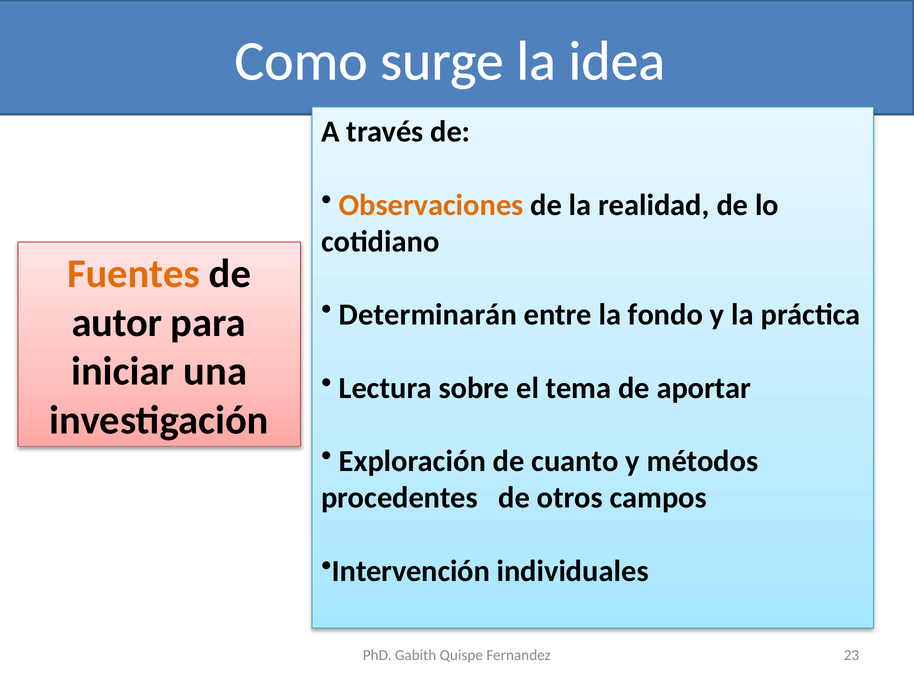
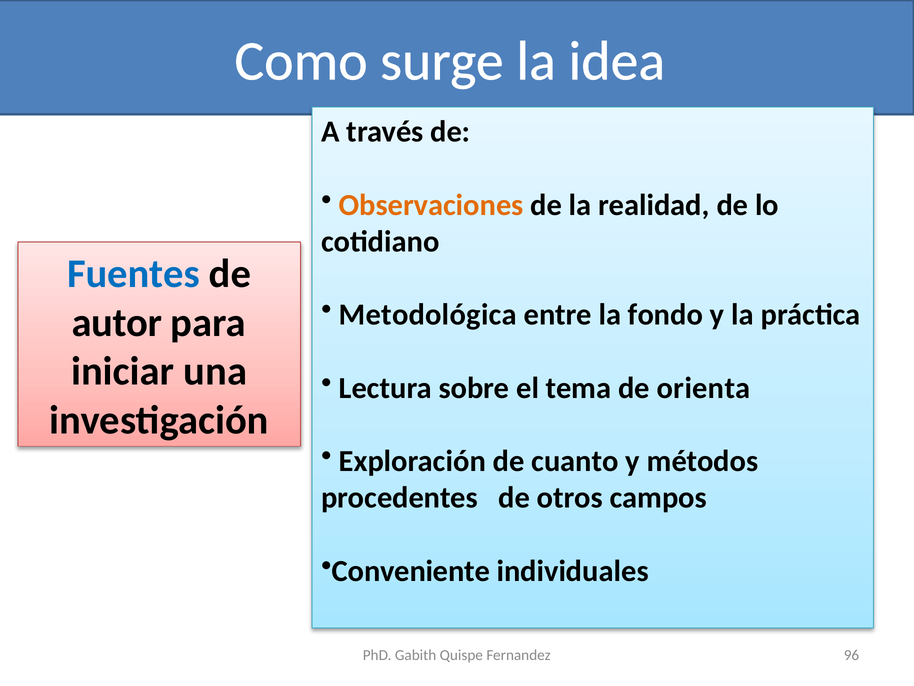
Fuentes colour: orange -> blue (133, 274)
Determinarán: Determinarán -> Metodológica (428, 315)
aportar: aportar -> orienta (704, 388)
Intervención: Intervención -> Conveniente (411, 571)
23: 23 -> 96 (851, 654)
